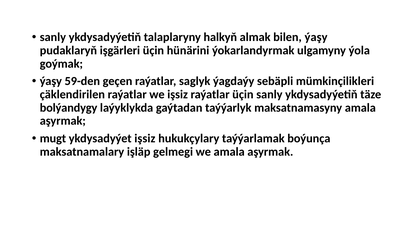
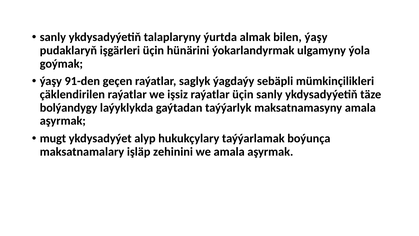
halkyň: halkyň -> ýurtda (220, 37)
59-den: 59-den -> 91-den (82, 81)
ykdysadyýet işsiz: işsiz -> alyp (145, 138)
gelmegi: gelmegi -> zehinini (173, 151)
